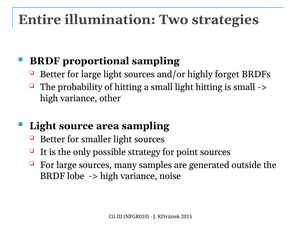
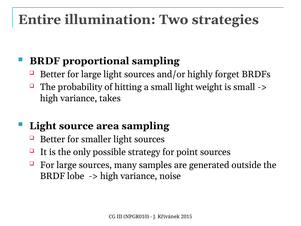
light hitting: hitting -> weight (209, 87)
other: other -> takes (110, 98)
